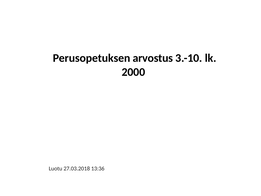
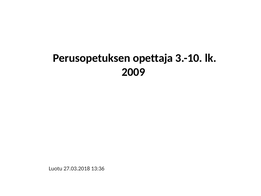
arvostus: arvostus -> opettaja (153, 58)
2000: 2000 -> 2009 (133, 72)
